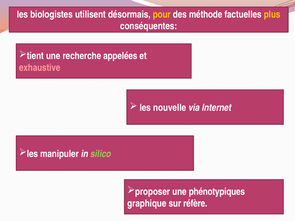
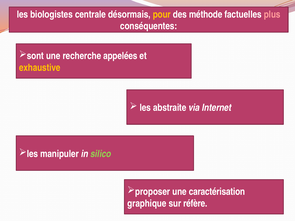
utilisent: utilisent -> centrale (90, 14)
plus colour: yellow -> pink (272, 14)
tient: tient -> sont (35, 56)
exhaustive colour: pink -> yellow (40, 68)
nouvelle: nouvelle -> abstraite (170, 108)
phénotypiques: phénotypiques -> caractérisation (217, 192)
